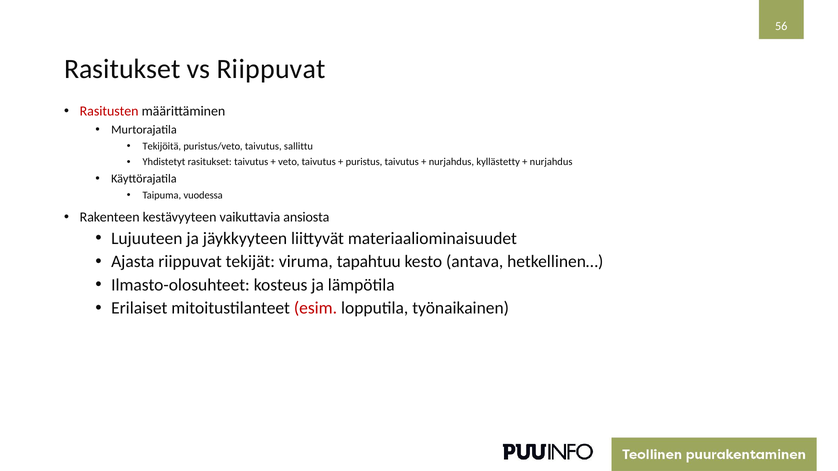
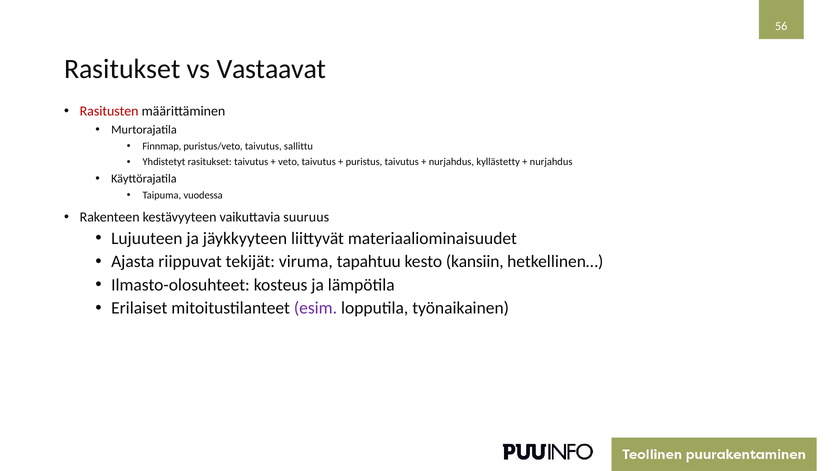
vs Riippuvat: Riippuvat -> Vastaavat (271, 69)
Tekijöitä: Tekijöitä -> Finnmap (162, 146)
ansiosta: ansiosta -> suuruus (306, 217)
antava: antava -> kansiin (475, 262)
esim colour: red -> purple (315, 308)
